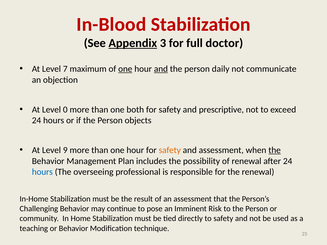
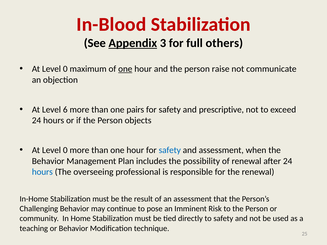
doctor: doctor -> others (224, 43)
7: 7 -> 0 (65, 69)
and underline: present -> none (161, 69)
daily: daily -> raise (221, 69)
0: 0 -> 6 (65, 110)
both: both -> pairs (135, 110)
9: 9 -> 0 (65, 150)
safety colour: orange -> blue (170, 150)
the underline: present -> none (275, 150)
